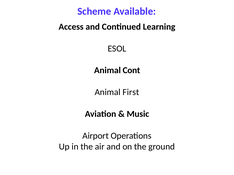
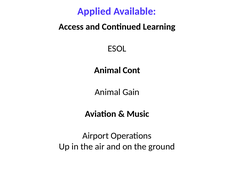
Scheme: Scheme -> Applied (94, 11)
First: First -> Gain (131, 92)
